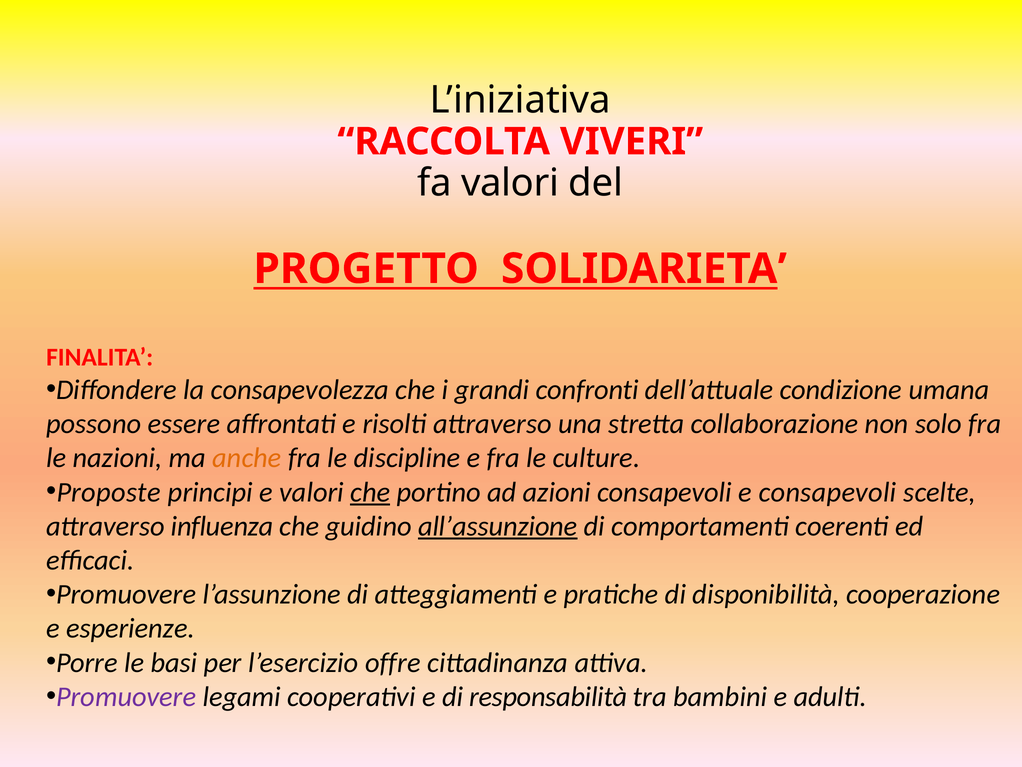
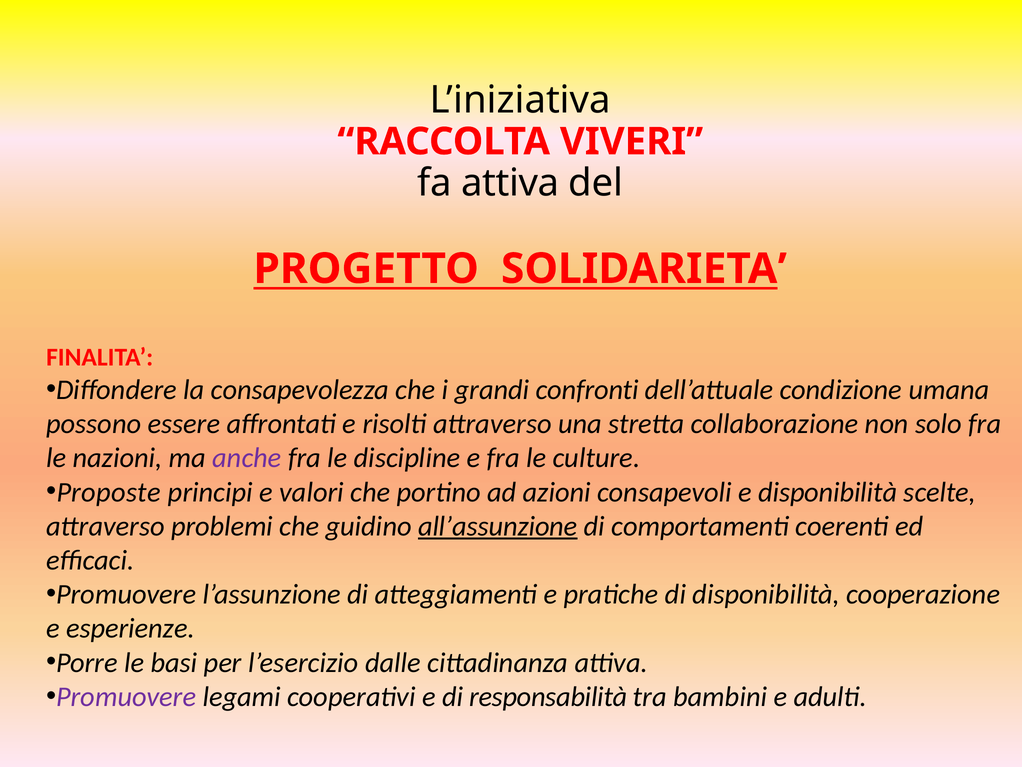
fa valori: valori -> attiva (510, 183)
anche colour: orange -> purple (247, 458)
che underline: present -> none (370, 492)
e consapevoli: consapevoli -> disponibilità (828, 492)
influenza: influenza -> problemi (222, 526)
offre: offre -> dalle (393, 662)
